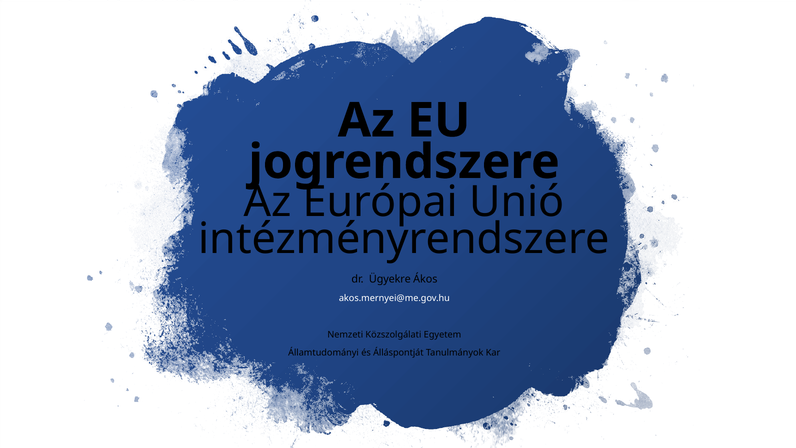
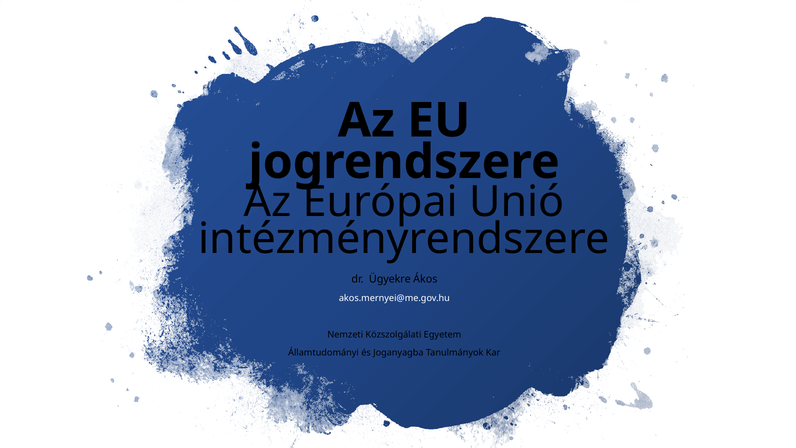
Álláspontját: Álláspontját -> Joganyagba (398, 353)
